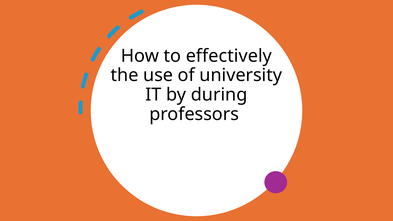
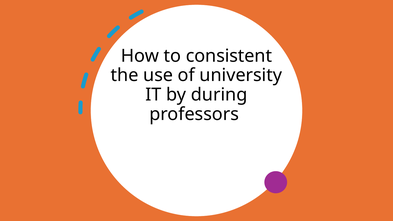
effectively: effectively -> consistent (229, 56)
